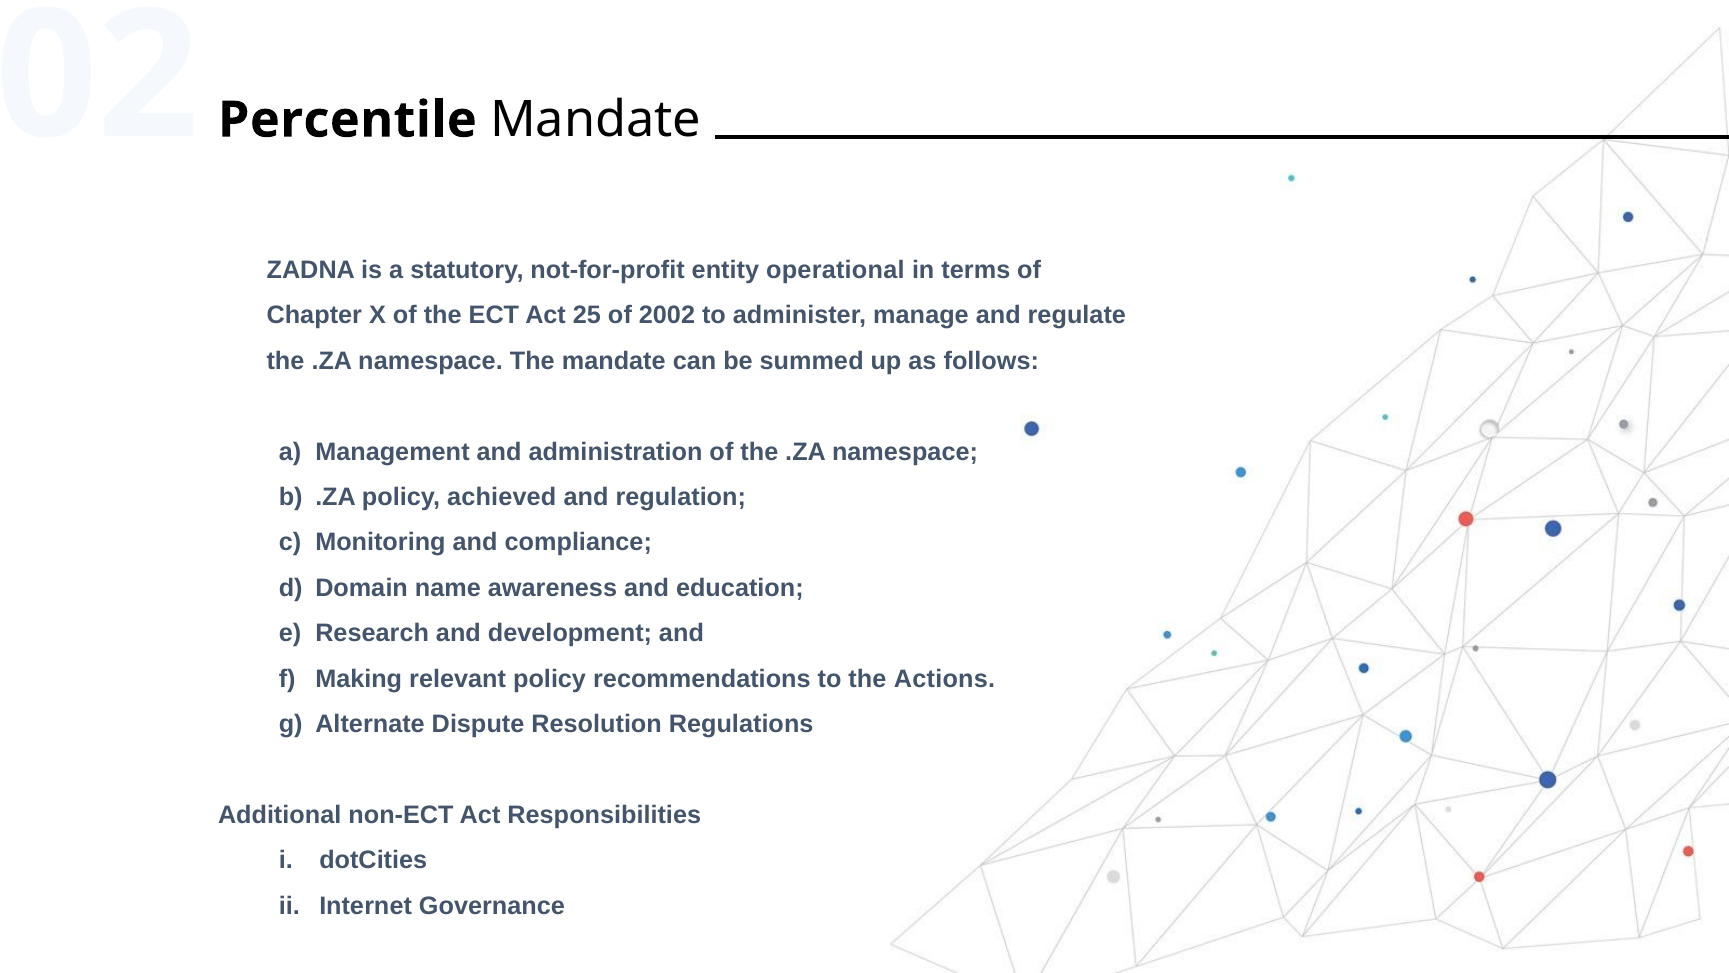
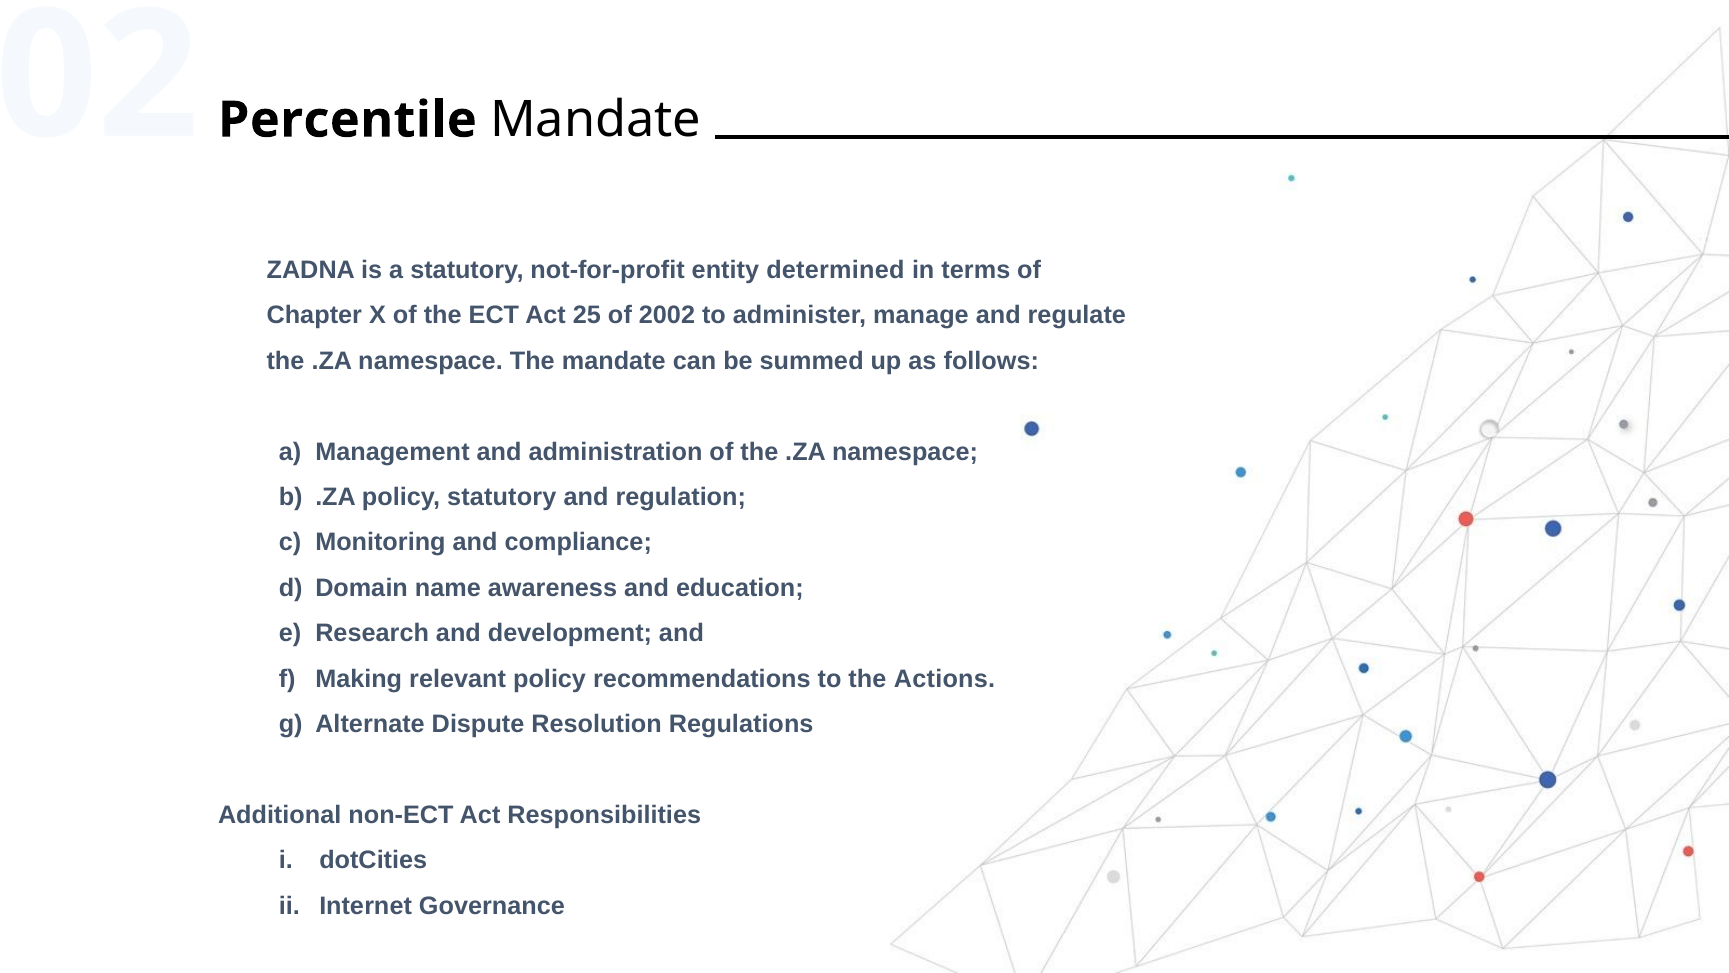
operational: operational -> determined (835, 270)
policy achieved: achieved -> statutory (502, 497)
